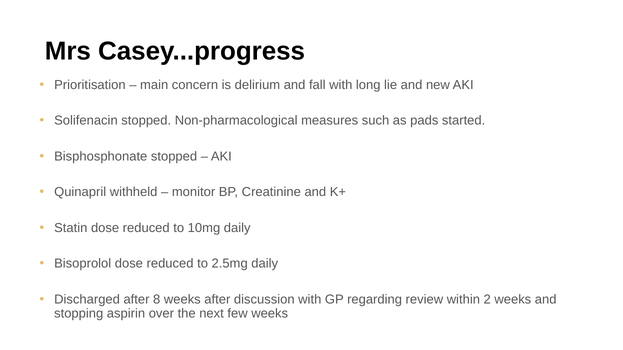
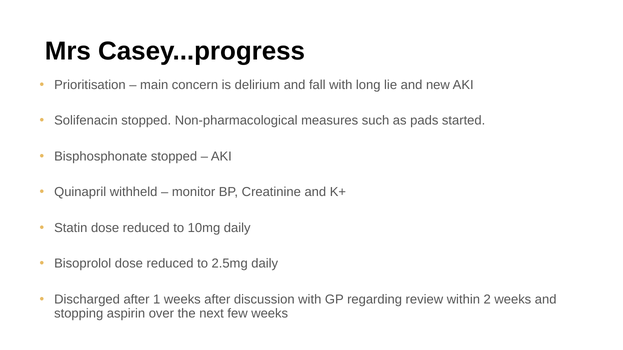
8: 8 -> 1 (157, 300)
